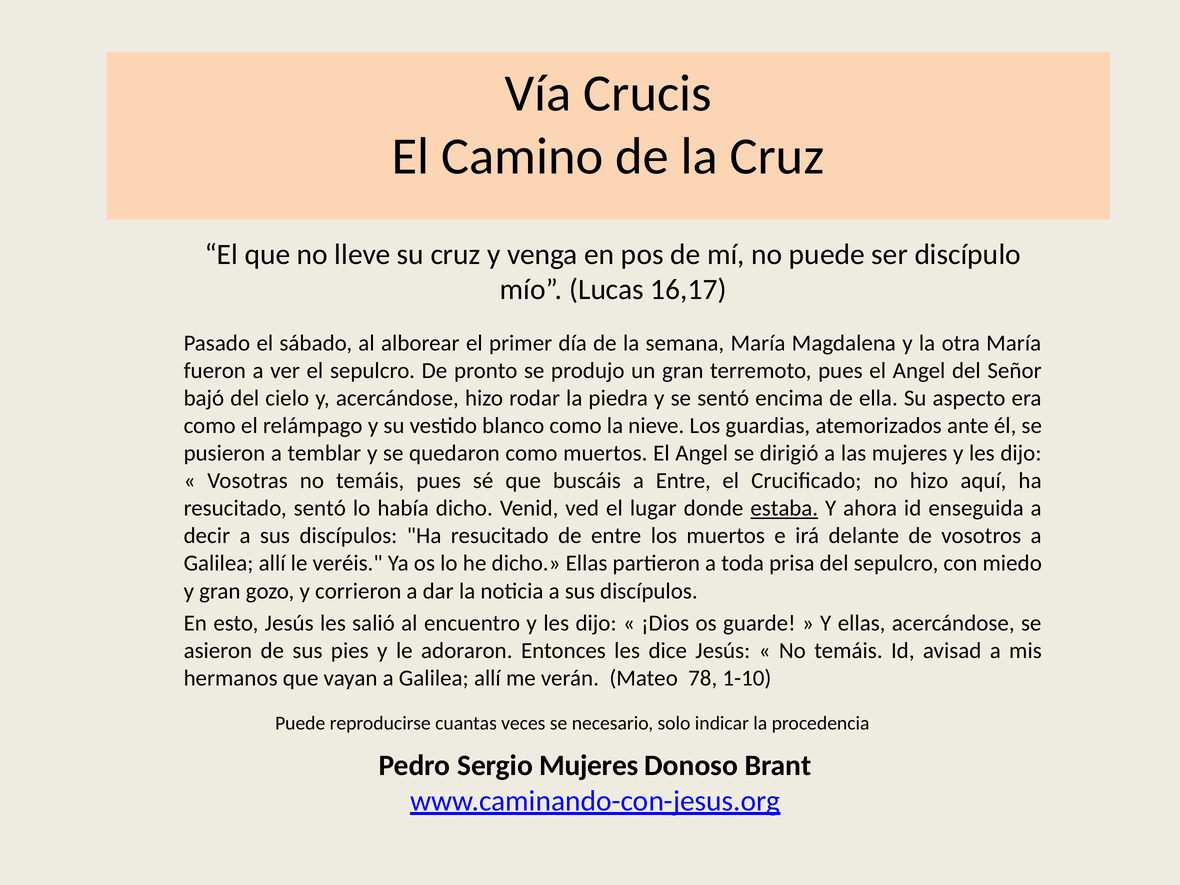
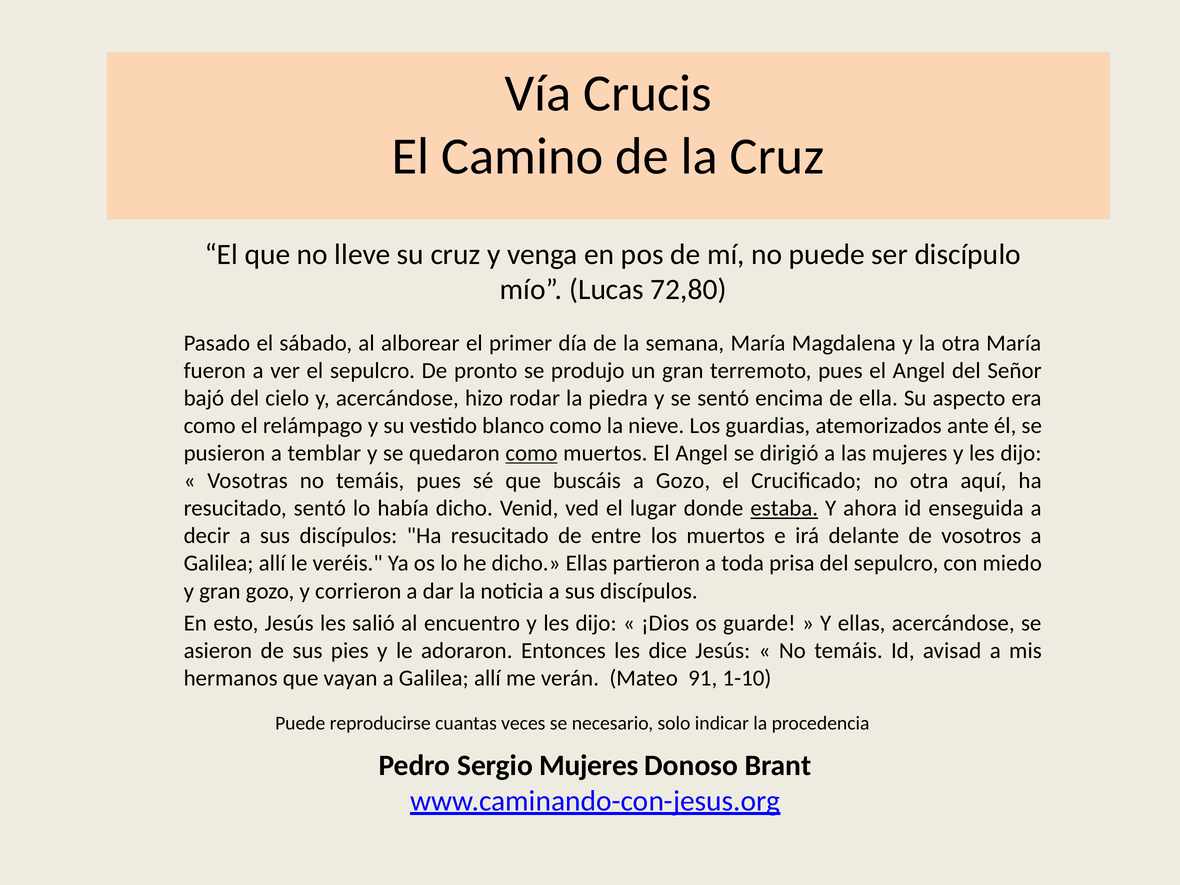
16,17: 16,17 -> 72,80 (688, 290)
como underline: none -> present (531, 453)
a Entre: Entre -> Gozo (683, 481)
no hizo: hizo -> otra (929, 481)
78: 78 -> 91 (703, 678)
